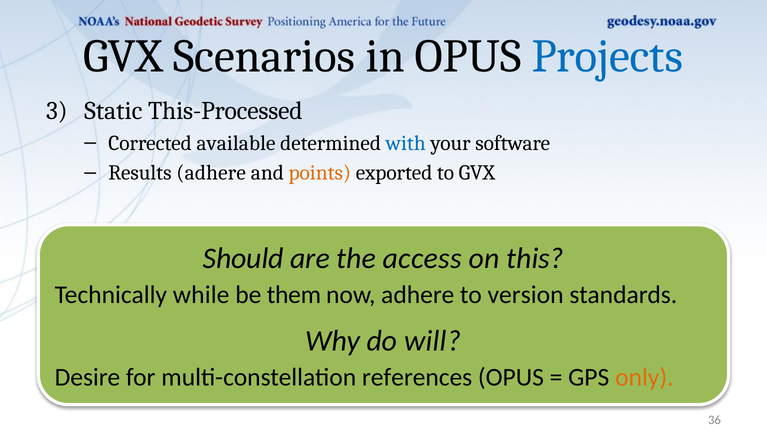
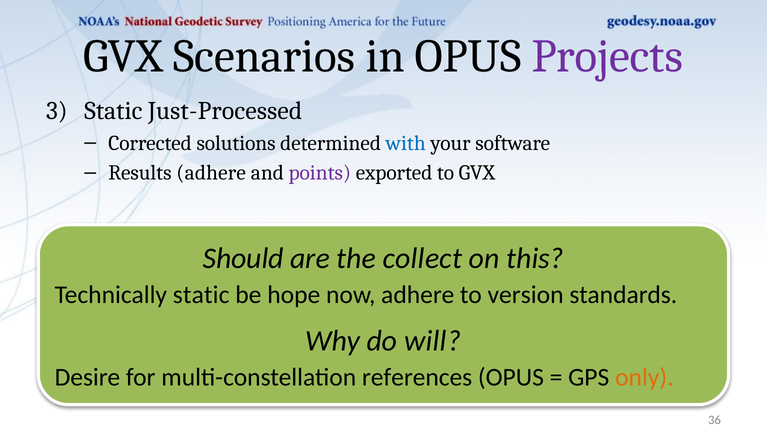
Projects colour: blue -> purple (607, 56)
This-Processed: This-Processed -> Just-Processed (225, 111)
available: available -> solutions (236, 143)
points colour: orange -> purple (320, 173)
access: access -> collect (422, 259)
Technically while: while -> static (201, 295)
them: them -> hope (294, 295)
